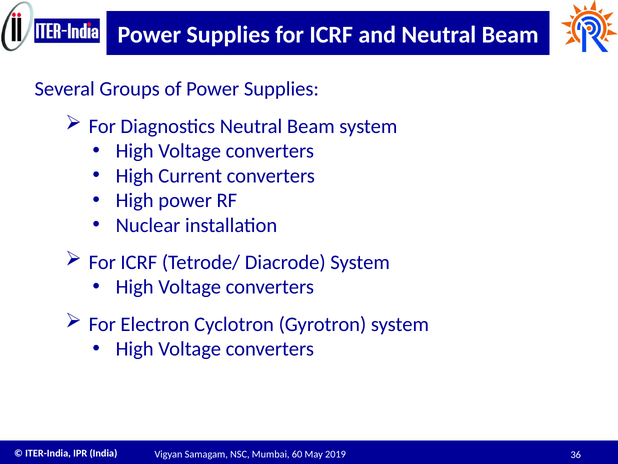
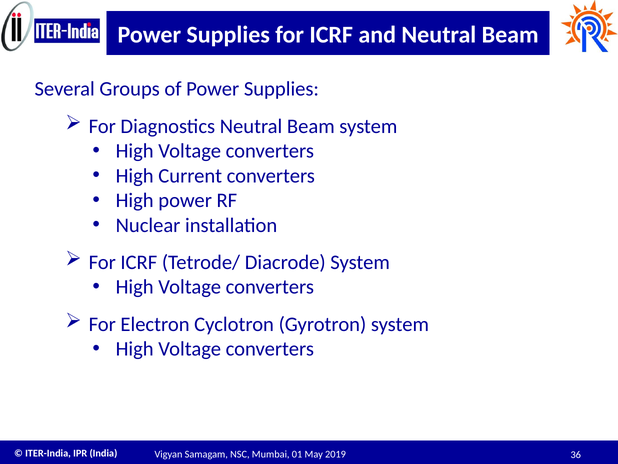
60: 60 -> 01 (297, 454)
